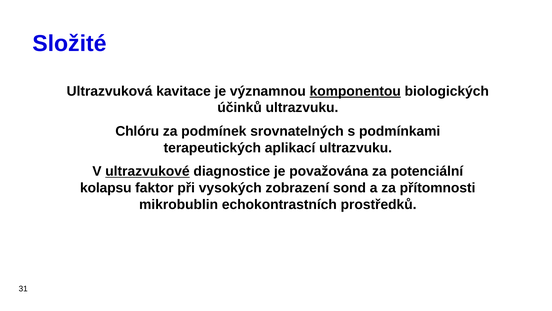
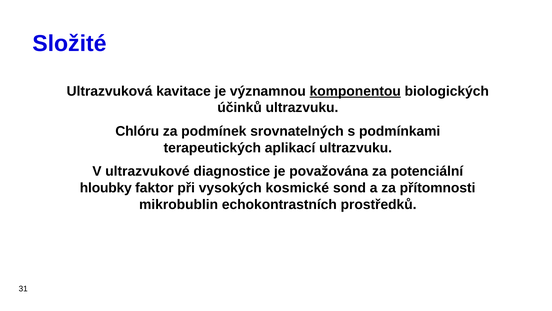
ultrazvukové underline: present -> none (147, 171)
kolapsu: kolapsu -> hloubky (106, 188)
zobrazení: zobrazení -> kosmické (297, 188)
